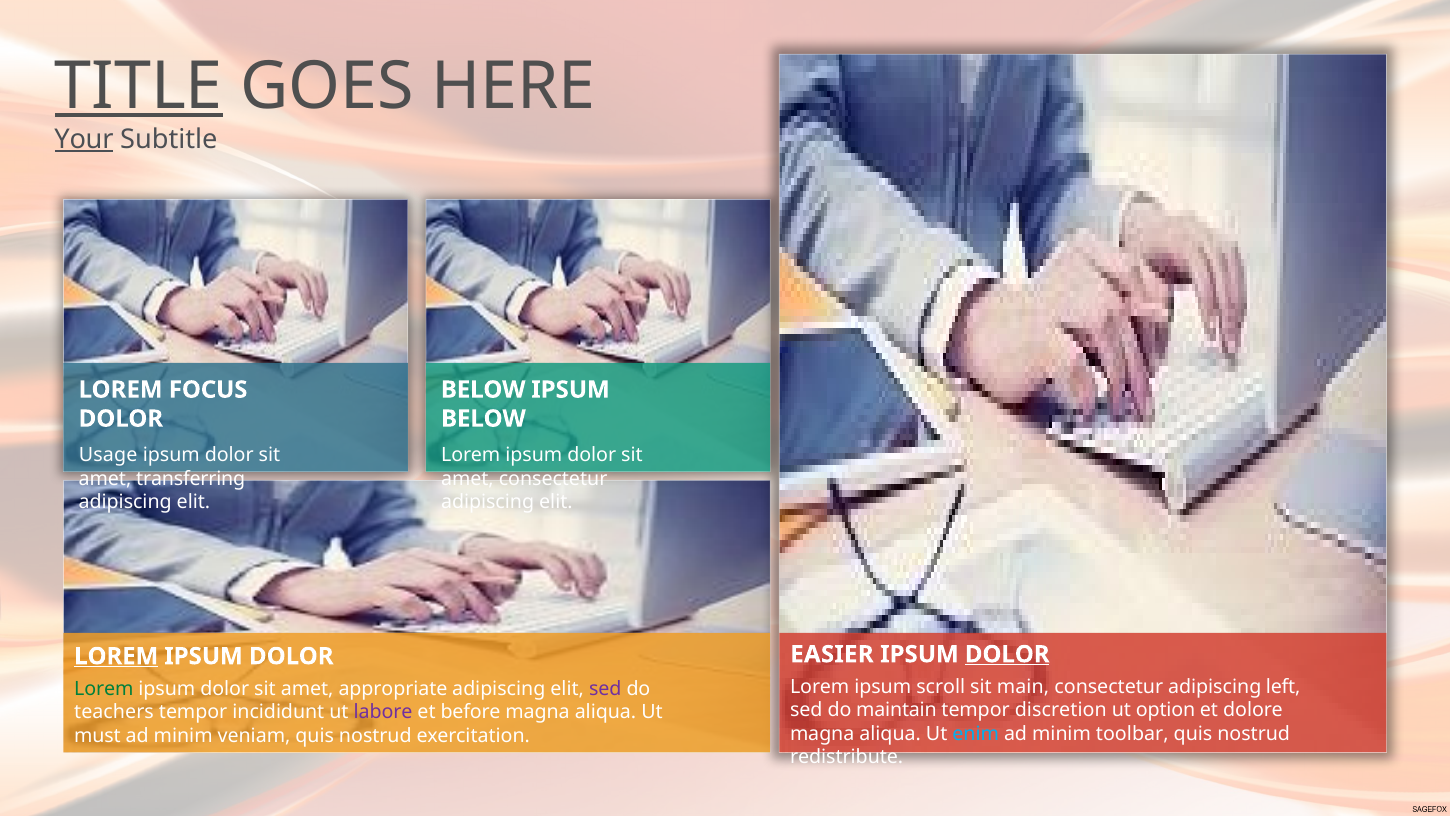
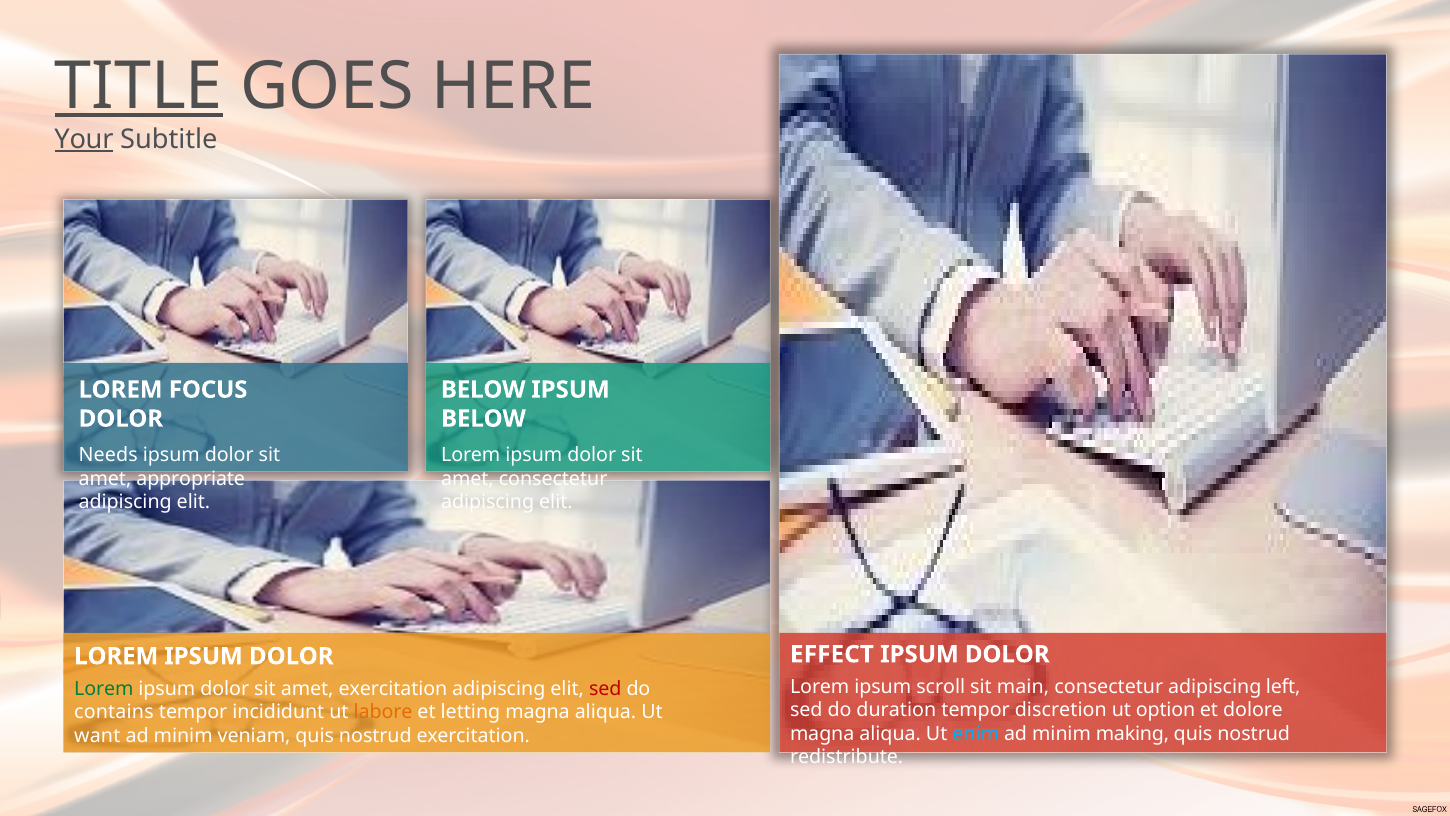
Usage: Usage -> Needs (108, 455)
transferring: transferring -> appropriate (191, 479)
EASIER: EASIER -> EFFECT (832, 654)
DOLOR underline: present -> none (1007, 654)
LOREM underline: present -> none (116, 656)
amet appropriate: appropriate -> exercitation (393, 688)
sed colour: purple -> red (605, 688)
maintain: maintain -> duration (896, 710)
teachers: teachers -> contains (114, 712)
labore colour: purple -> orange (383, 712)
before: before -> letting (470, 712)
toolbar: toolbar -> making (1132, 734)
must: must -> want (97, 735)
